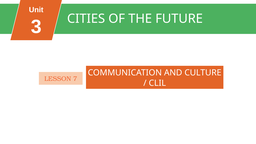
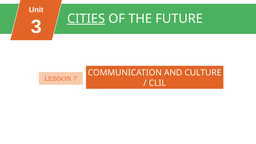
CITIES underline: none -> present (86, 19)
